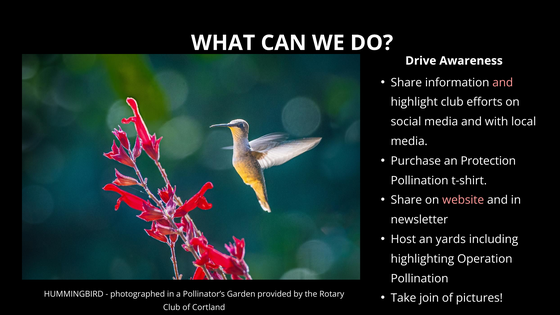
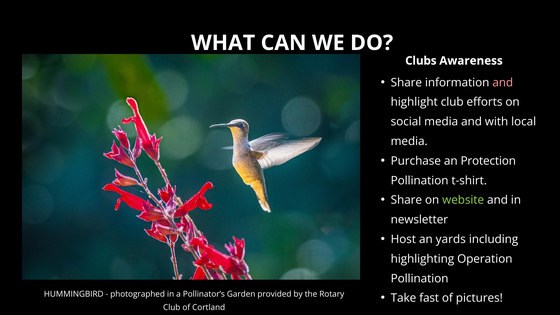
Drive: Drive -> Clubs (421, 61)
website colour: pink -> light green (463, 200)
join: join -> fast (429, 298)
